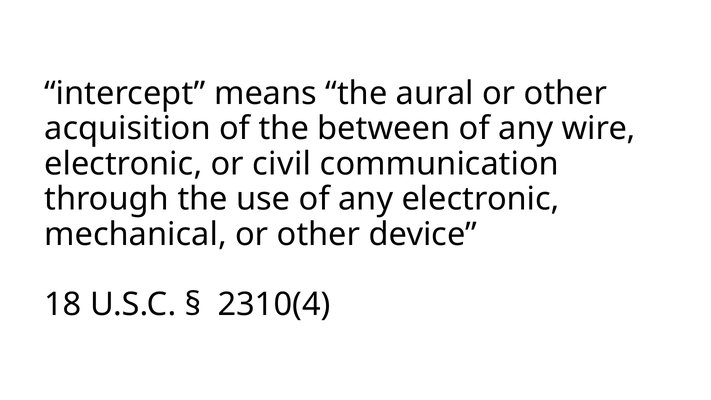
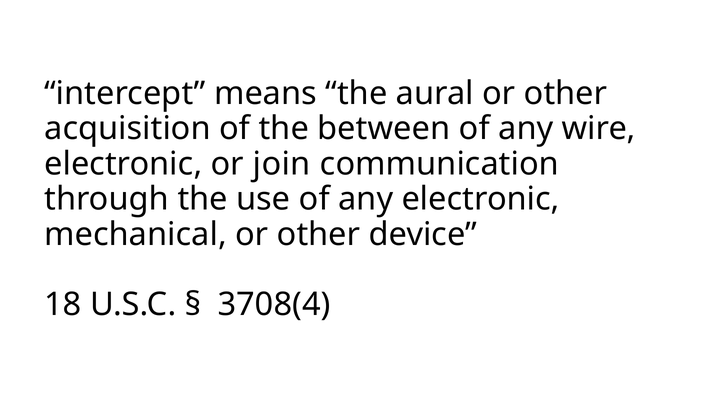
civil: civil -> join (282, 164)
2310(4: 2310(4 -> 3708(4 (274, 305)
